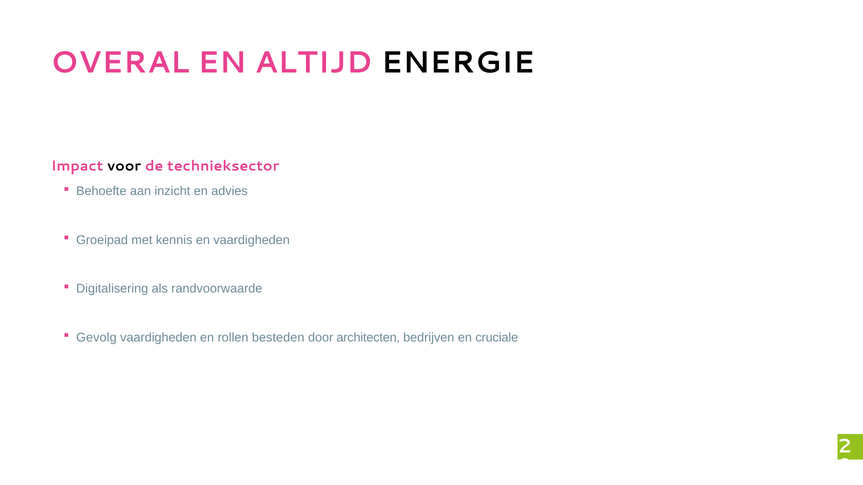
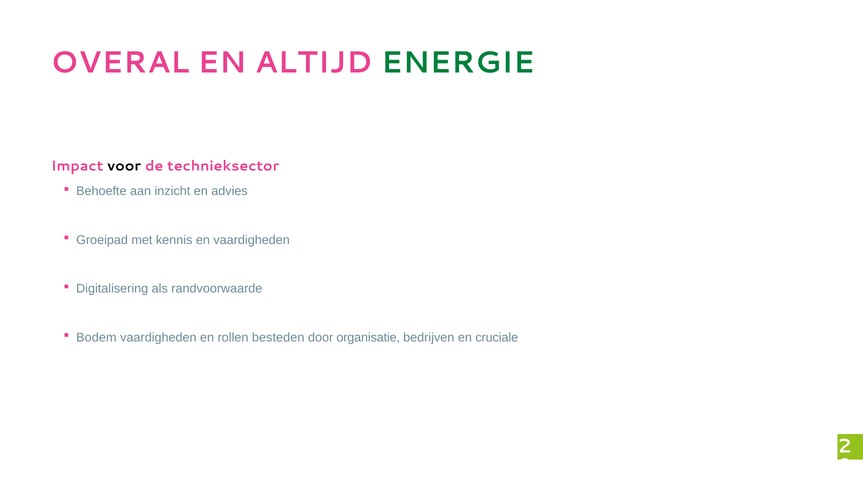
ENERGIE colour: black -> green (458, 63)
Gevolg: Gevolg -> Bodem (96, 338)
architecten: architecten -> organisatie (368, 338)
